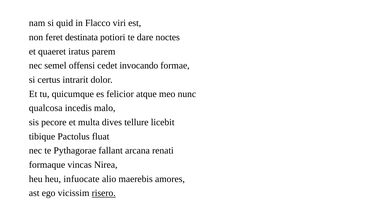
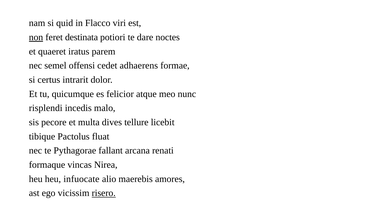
non underline: none -> present (36, 37)
invocando: invocando -> adhaerens (139, 66)
qualcosa: qualcosa -> risplendi (46, 108)
